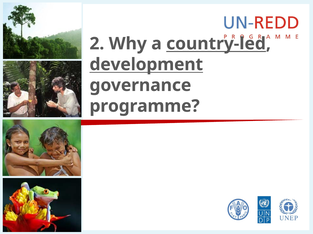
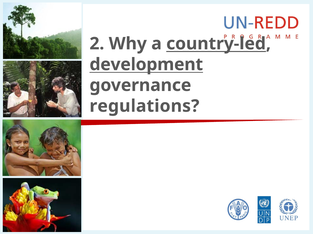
programme: programme -> regulations (144, 106)
